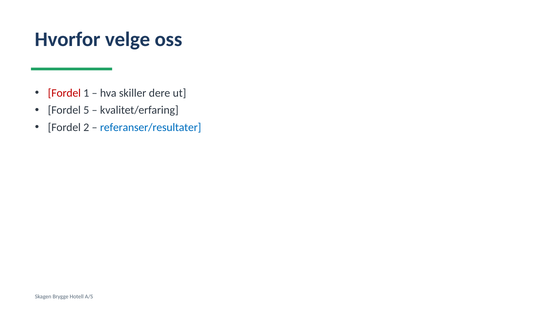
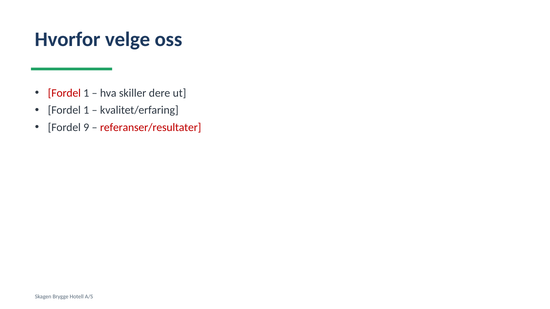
5: 5 -> 1 (86, 110)
2: 2 -> 9 (86, 128)
referanser/resultater colour: blue -> red (151, 128)
